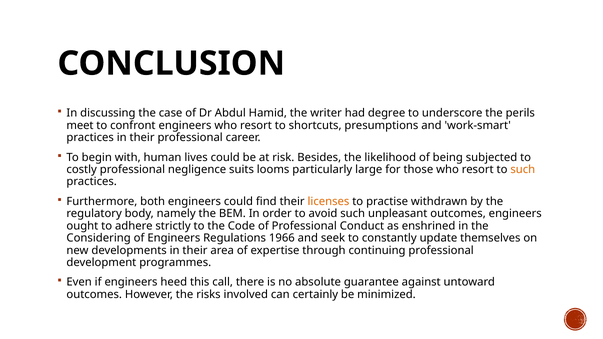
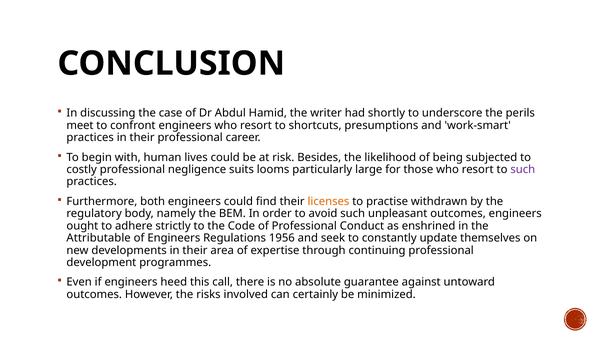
degree: degree -> shortly (387, 113)
such colour: orange -> purple (523, 170)
Considering: Considering -> Attributable (99, 238)
1966: 1966 -> 1956 (282, 238)
